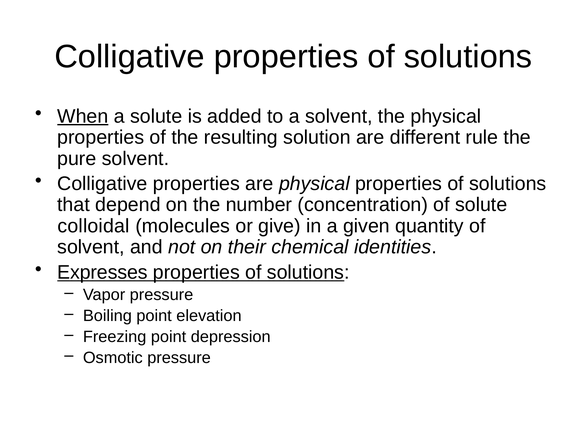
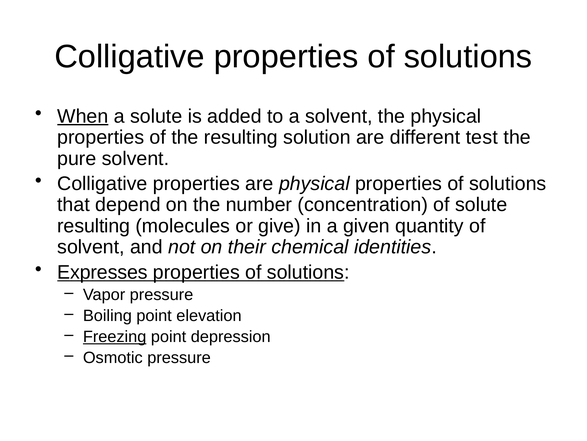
rule: rule -> test (482, 137)
colloidal: colloidal -> resulting (94, 226)
Freezing underline: none -> present (115, 336)
